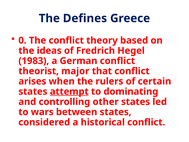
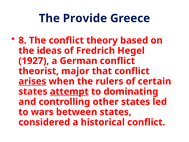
Defines: Defines -> Provide (85, 18)
0: 0 -> 8 (22, 40)
1983: 1983 -> 1927 (34, 61)
arises underline: none -> present (32, 81)
